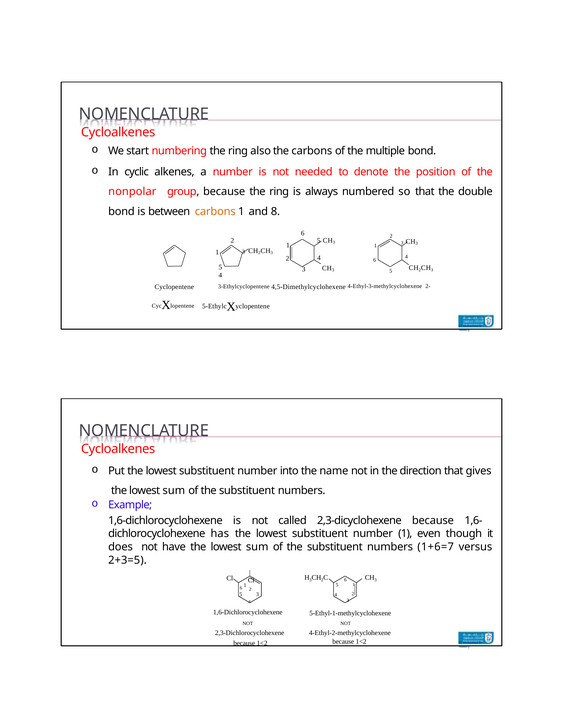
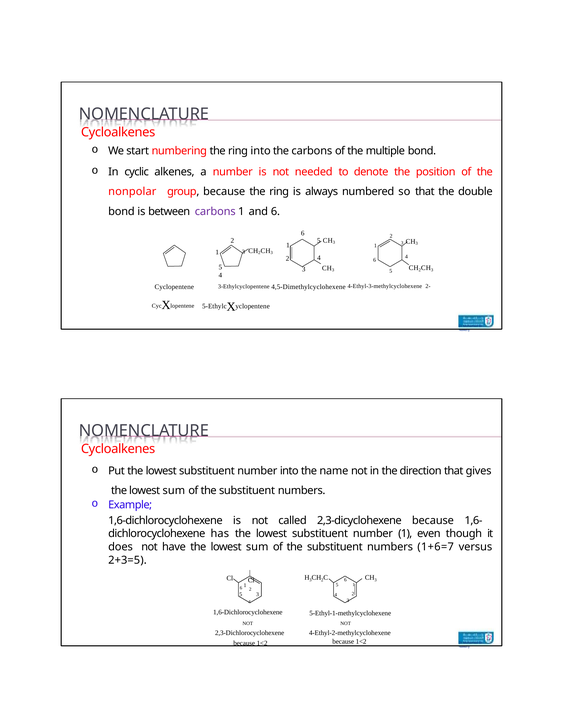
ring also: also -> into (261, 151)
carbons colour: orange -> purple (215, 212)
and 8: 8 -> 6 (275, 212)
